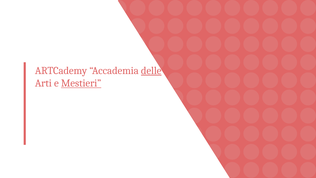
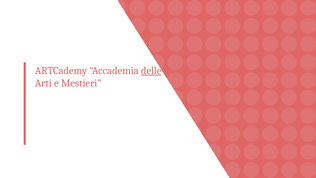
Mestieri underline: present -> none (81, 83)
